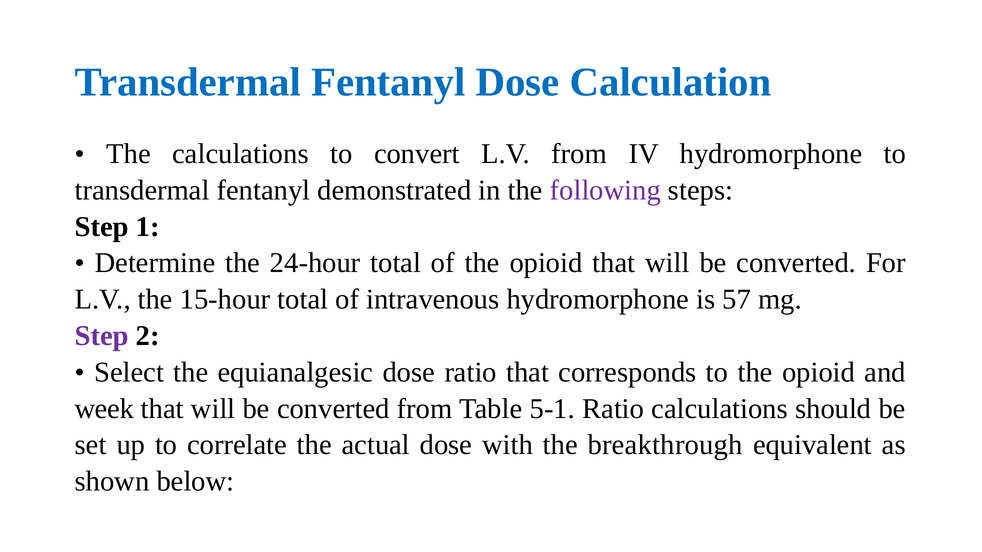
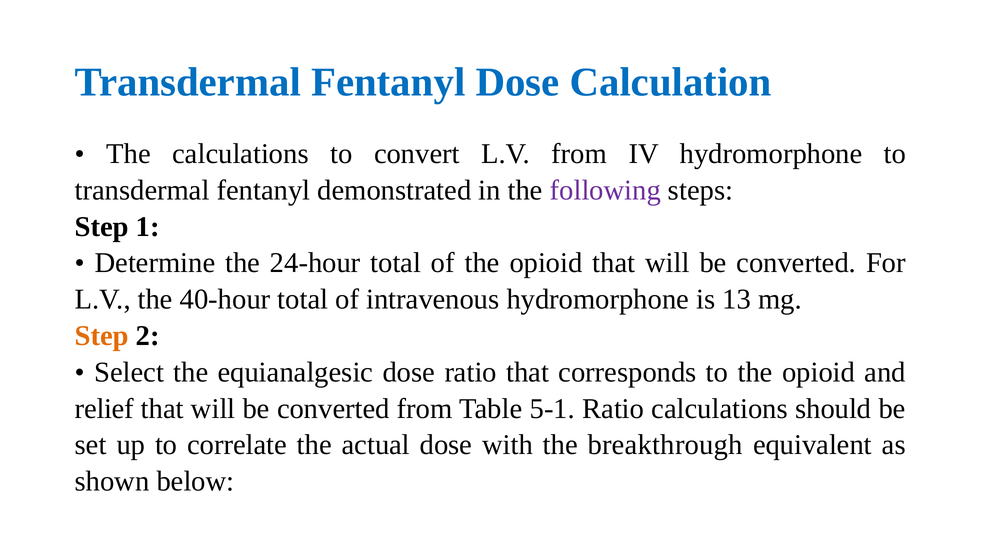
15-hour: 15-hour -> 40-hour (225, 300)
57: 57 -> 13 (737, 300)
Step colour: purple -> orange (102, 336)
week: week -> relief (104, 409)
